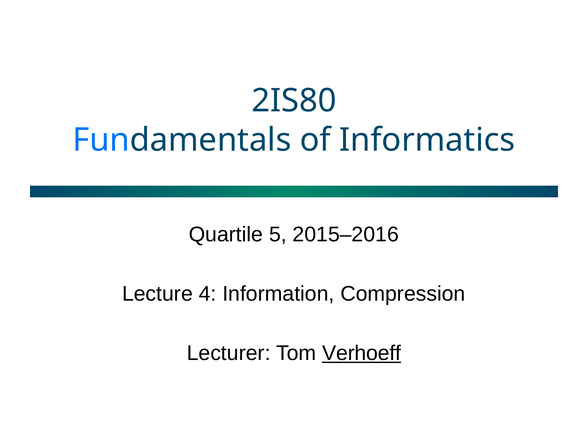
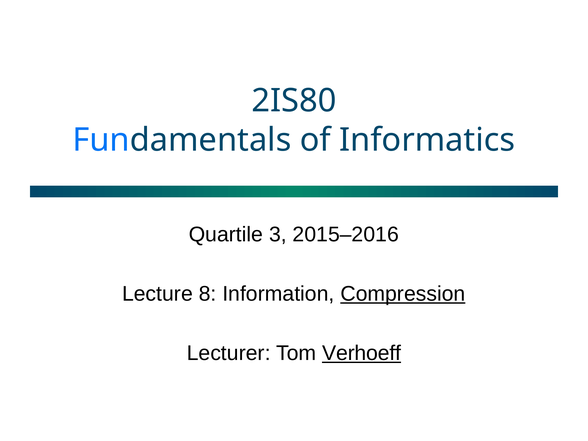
5: 5 -> 3 (278, 234)
4: 4 -> 8 (208, 294)
Compression underline: none -> present (403, 294)
